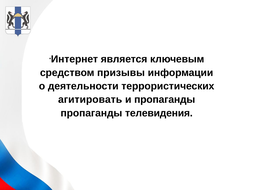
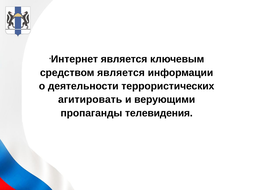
средством призывы: призывы -> является (121, 73)
и пропаганды: пропаганды -> верующими (165, 99)
